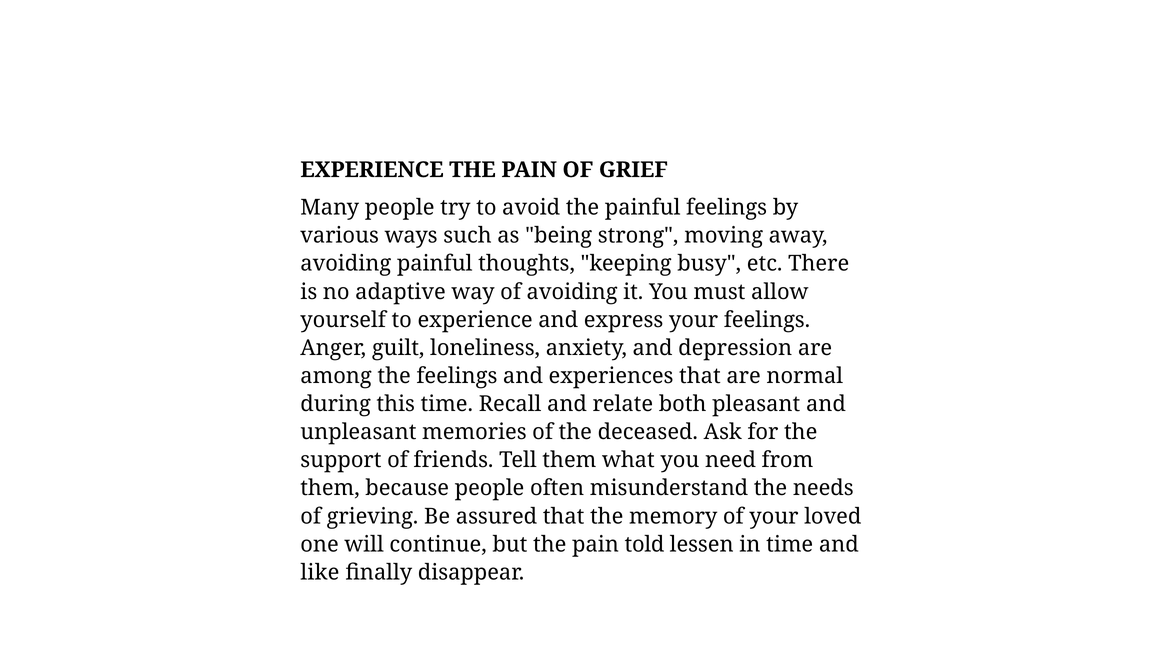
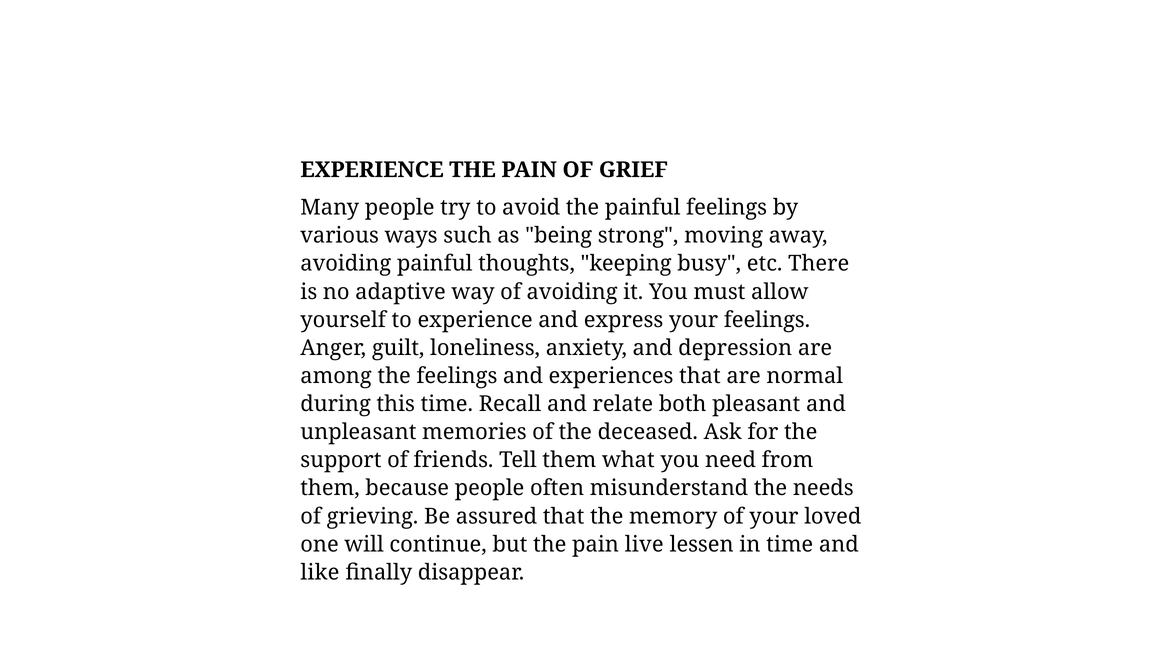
told: told -> live (644, 545)
